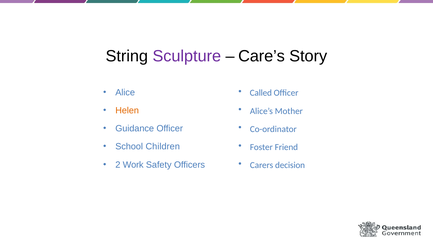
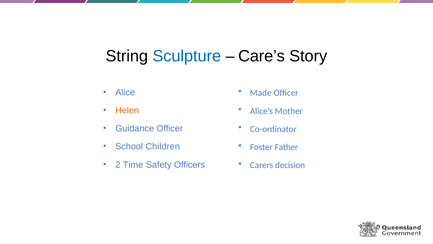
Sculpture colour: purple -> blue (187, 56)
Called: Called -> Made (261, 93)
Friend: Friend -> Father (286, 147)
Work: Work -> Time (133, 164)
